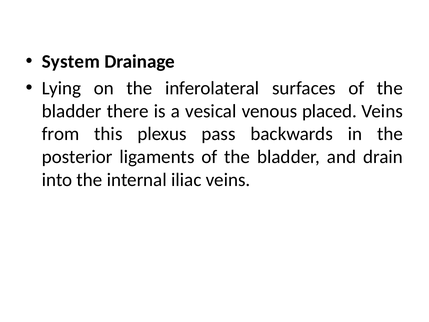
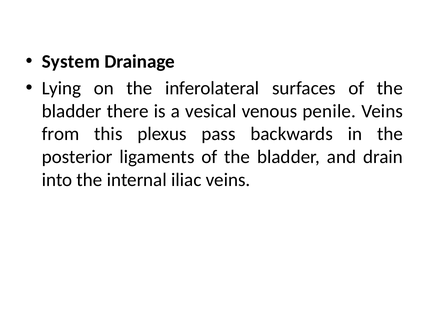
placed: placed -> penile (329, 111)
